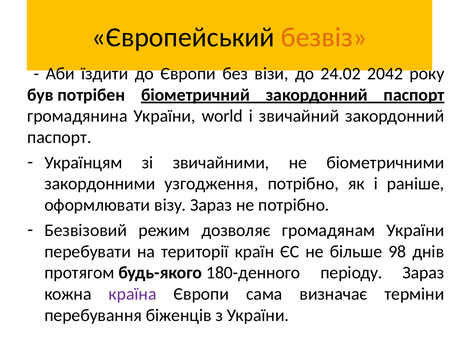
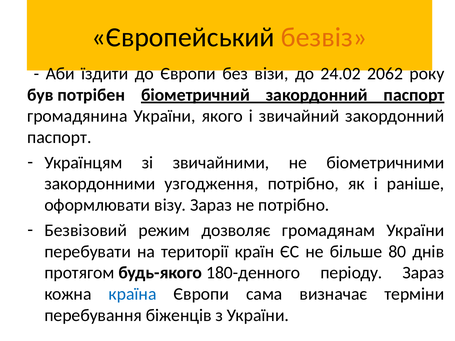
2042: 2042 -> 2062 (385, 74)
world: world -> якого (222, 116)
98: 98 -> 80 (397, 252)
країна colour: purple -> blue (133, 294)
